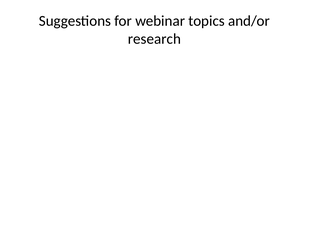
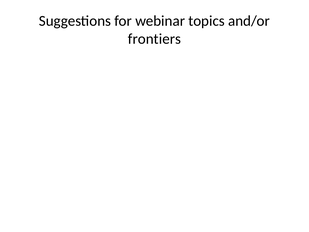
research: research -> frontiers (154, 39)
